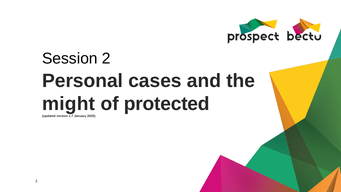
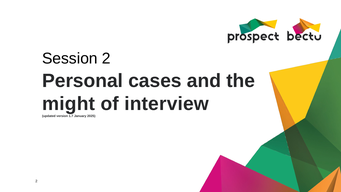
protected: protected -> interview (167, 104)
